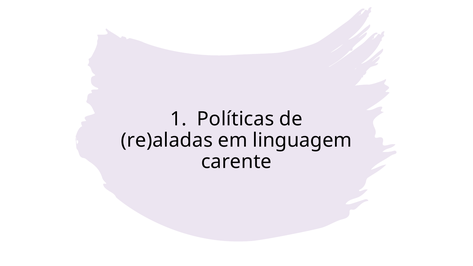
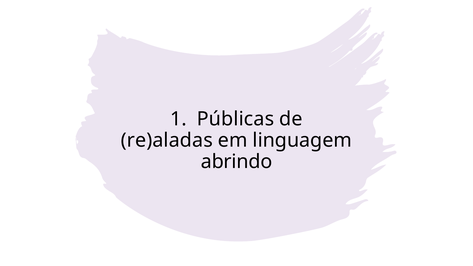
Políticas: Políticas -> Públicas (236, 119)
carente: carente -> abrindo (237, 162)
